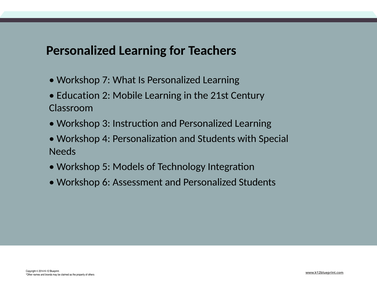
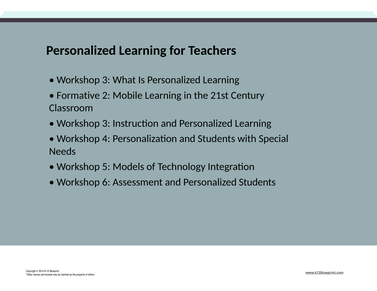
7: 7 -> 3 (106, 80)
Education: Education -> Formative (78, 96)
